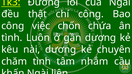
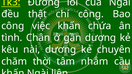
việc chốn: chốn -> khấn (69, 26)
Luôn: Luôn -> Chân (38, 38)
chăm tình: tình -> thời (42, 62)
